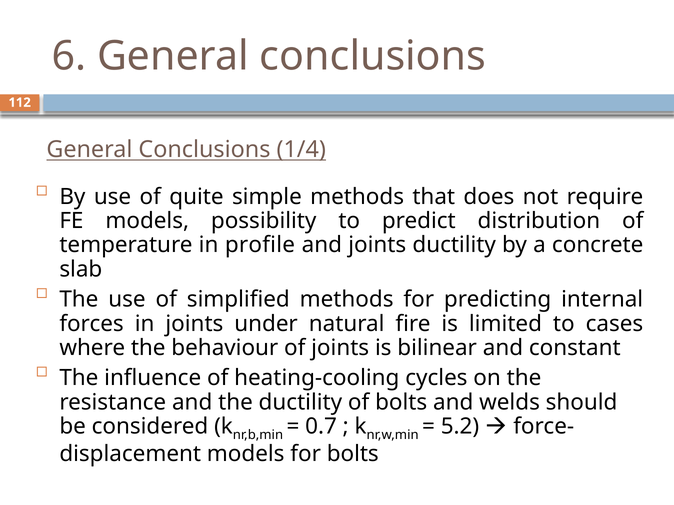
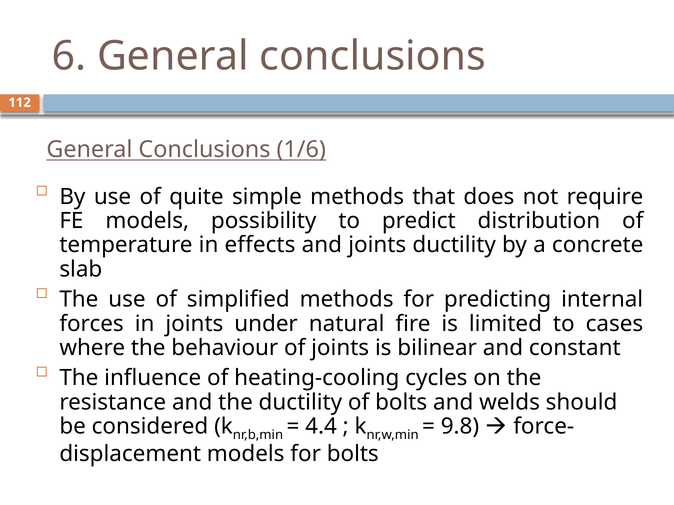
1/4: 1/4 -> 1/6 (301, 150)
profile: profile -> effects (260, 245)
0.7: 0.7 -> 4.4 (321, 427)
5.2: 5.2 -> 9.8 (460, 427)
